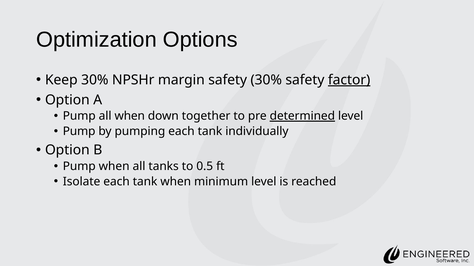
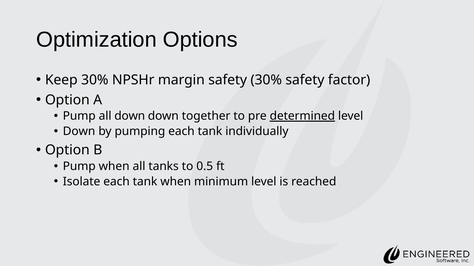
factor underline: present -> none (349, 80)
all when: when -> down (130, 116)
Pump: Pump -> Down (79, 132)
